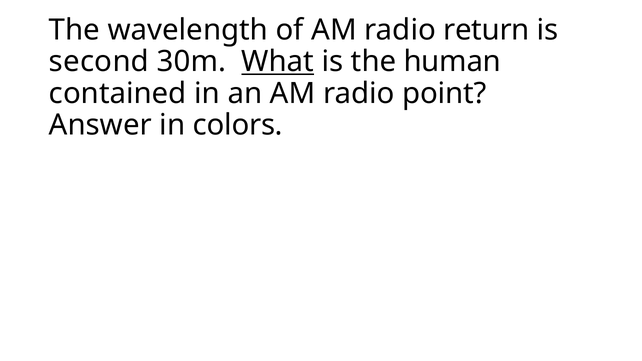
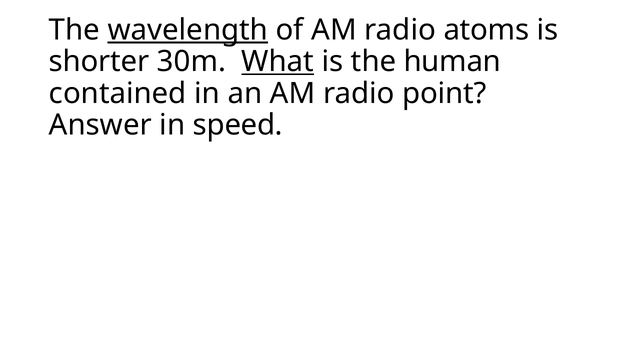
wavelength underline: none -> present (188, 30)
return: return -> atoms (486, 30)
second: second -> shorter (99, 62)
colors: colors -> speed (238, 125)
